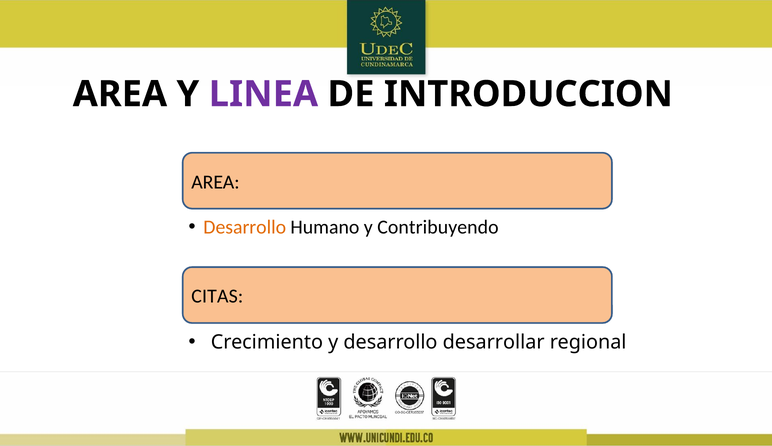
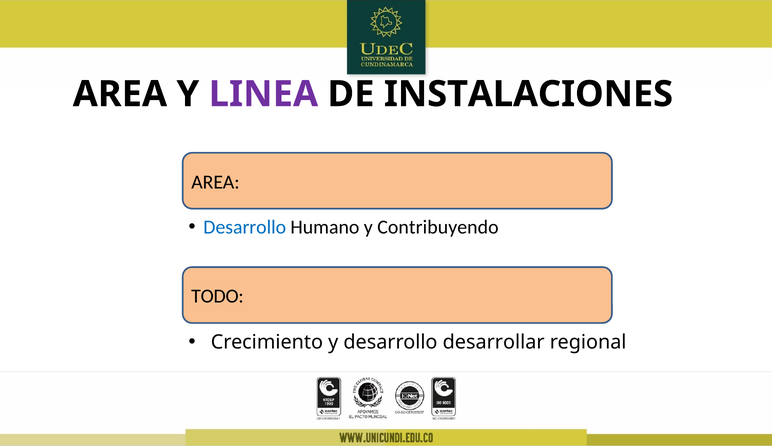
INTRODUCCION: INTRODUCCION -> INSTALACIONES (528, 94)
Desarrollo colour: orange -> blue (245, 227)
CITAS: CITAS -> TODO (217, 296)
